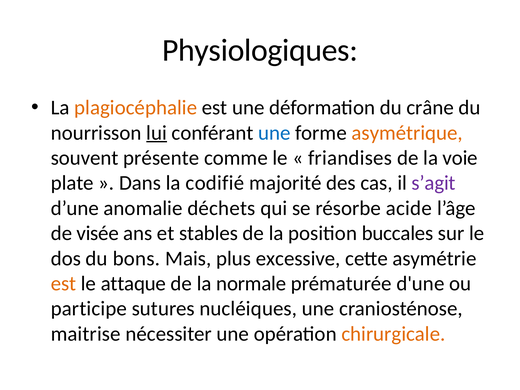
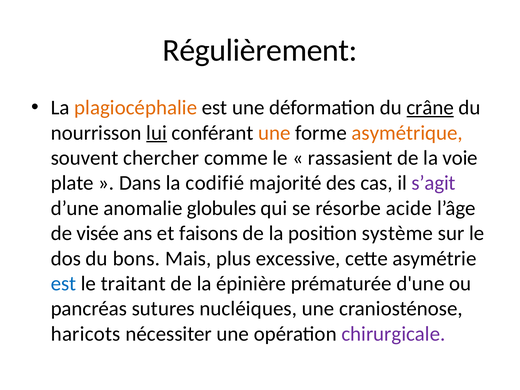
Physiologiques: Physiologiques -> Régulièrement (260, 50)
crâne underline: none -> present (430, 108)
une colour: blue -> orange (274, 133)
présente: présente -> chercher (161, 158)
friandises: friandises -> rassasient (350, 158)
déchets: déchets -> globules (222, 208)
stables: stables -> faisons (208, 233)
buccales: buccales -> système (397, 233)
est colour: orange -> blue (63, 284)
attaque: attaque -> traitant (133, 284)
normale: normale -> épinière (251, 284)
participe: participe -> pancréas (89, 309)
maitrise: maitrise -> haricots (86, 334)
chirurgicale colour: orange -> purple (393, 334)
